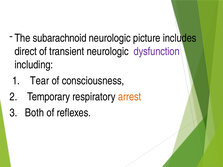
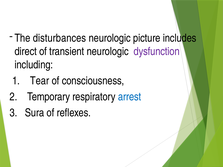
subarachnoid: subarachnoid -> disturbances (59, 38)
arrest colour: orange -> blue (130, 97)
Both: Both -> Sura (35, 113)
